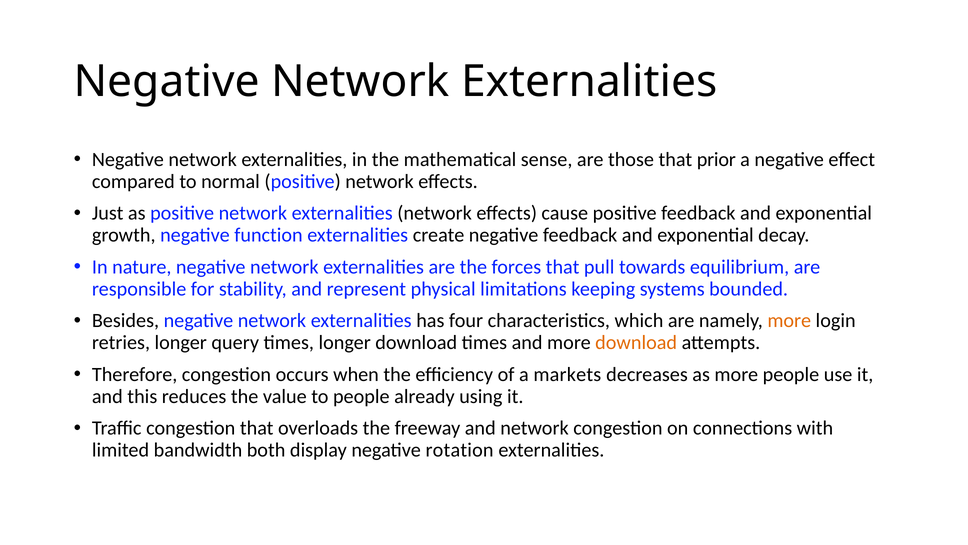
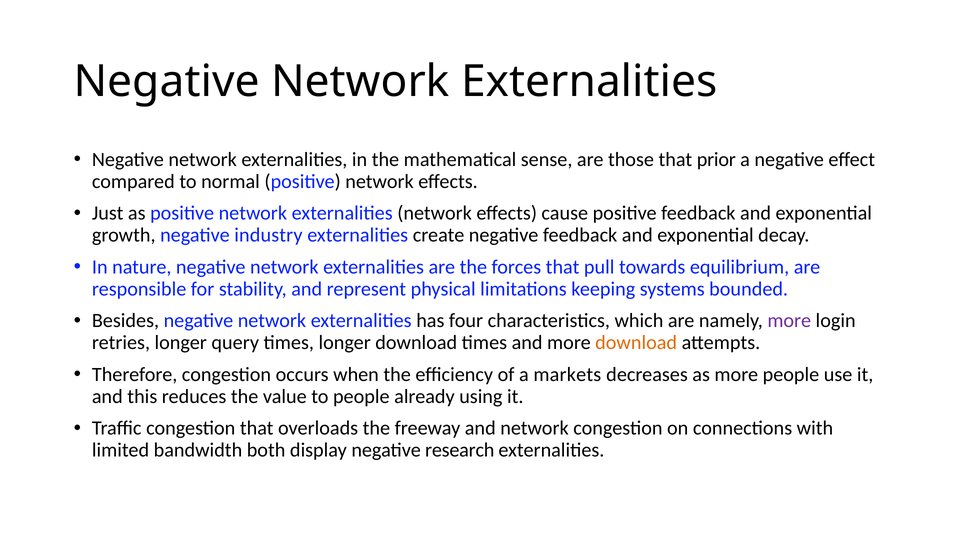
function: function -> industry (268, 235)
more colour: orange -> purple (789, 320)
rotation: rotation -> research (460, 450)
